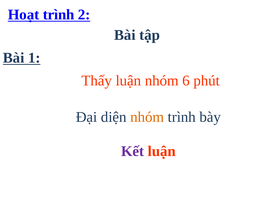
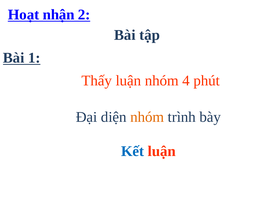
Hoạt trình: trình -> nhận (59, 15)
6: 6 -> 4 (186, 81)
Kết colour: purple -> blue (133, 152)
